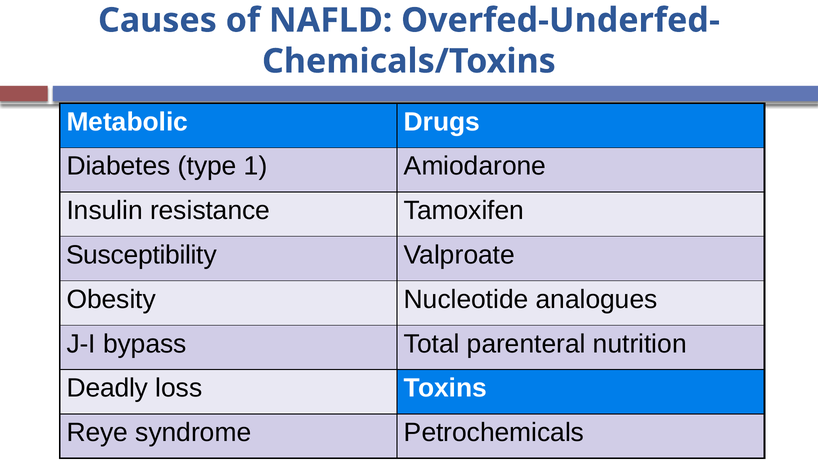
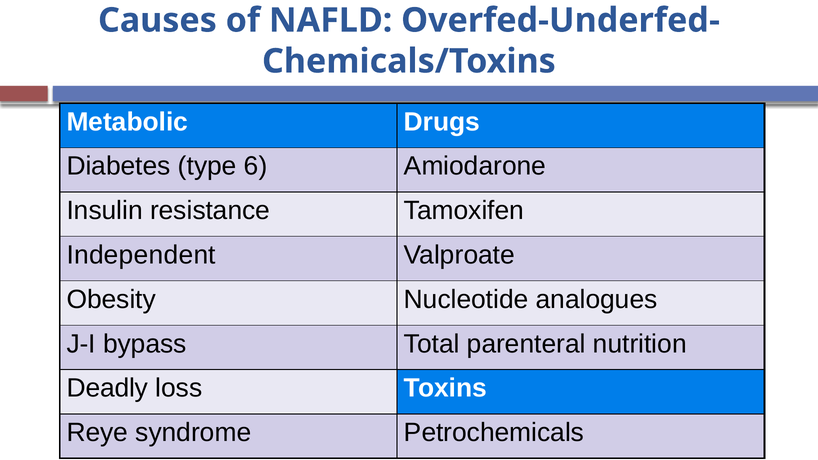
1: 1 -> 6 (256, 166)
Susceptibility: Susceptibility -> Independent (141, 255)
